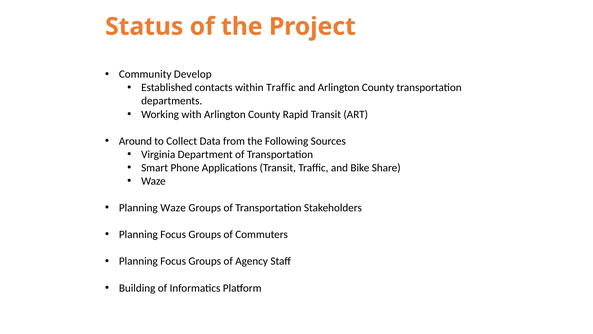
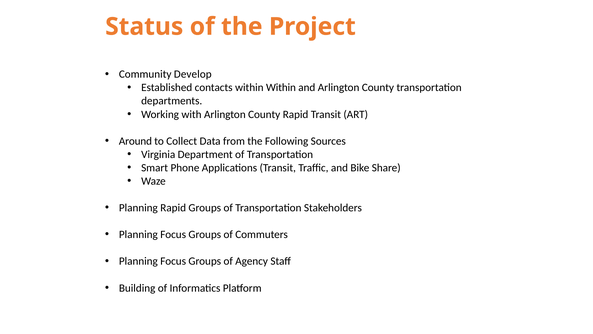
within Traffic: Traffic -> Within (281, 88)
Planning Waze: Waze -> Rapid (173, 208)
